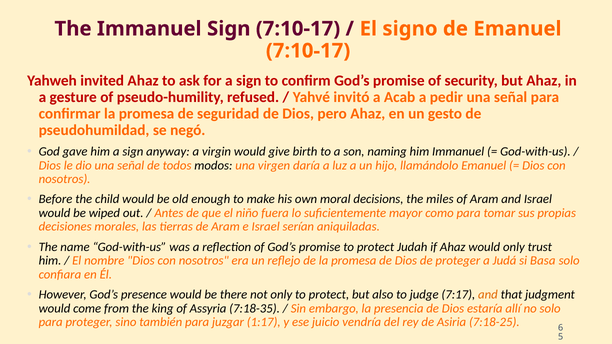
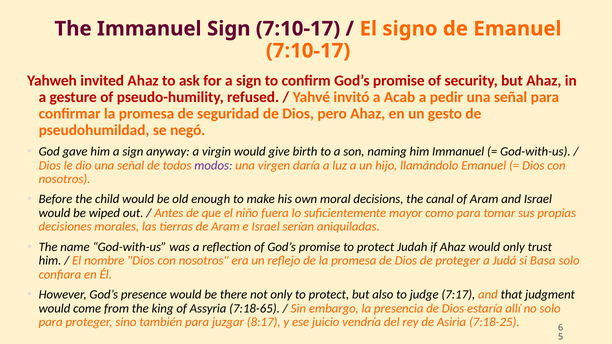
modos colour: black -> purple (213, 165)
miles: miles -> canal (440, 199)
7:18-35: 7:18-35 -> 7:18-65 (255, 309)
1:17: 1:17 -> 8:17 (264, 322)
